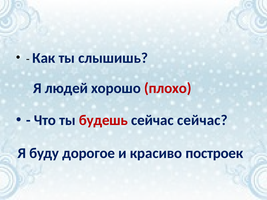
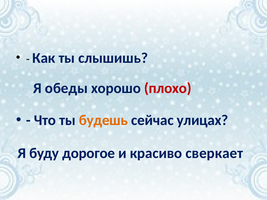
людей: людей -> обеды (66, 88)
будешь colour: red -> orange (103, 120)
сейчас сейчас: сейчас -> улицах (202, 120)
построек: построек -> сверкает (214, 153)
